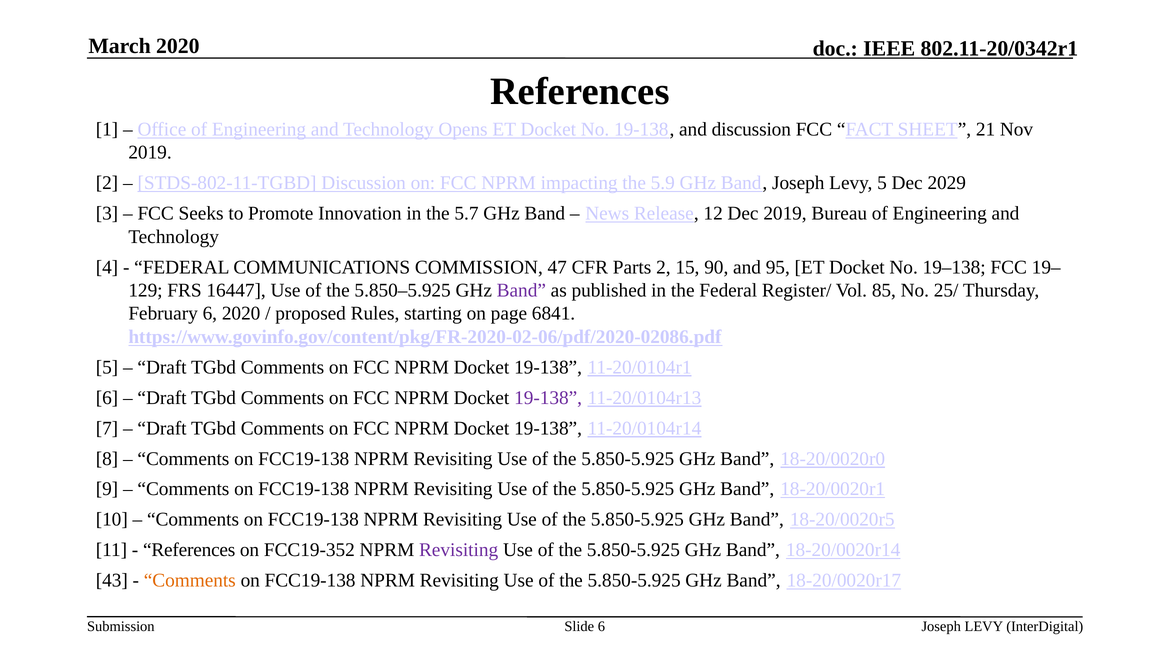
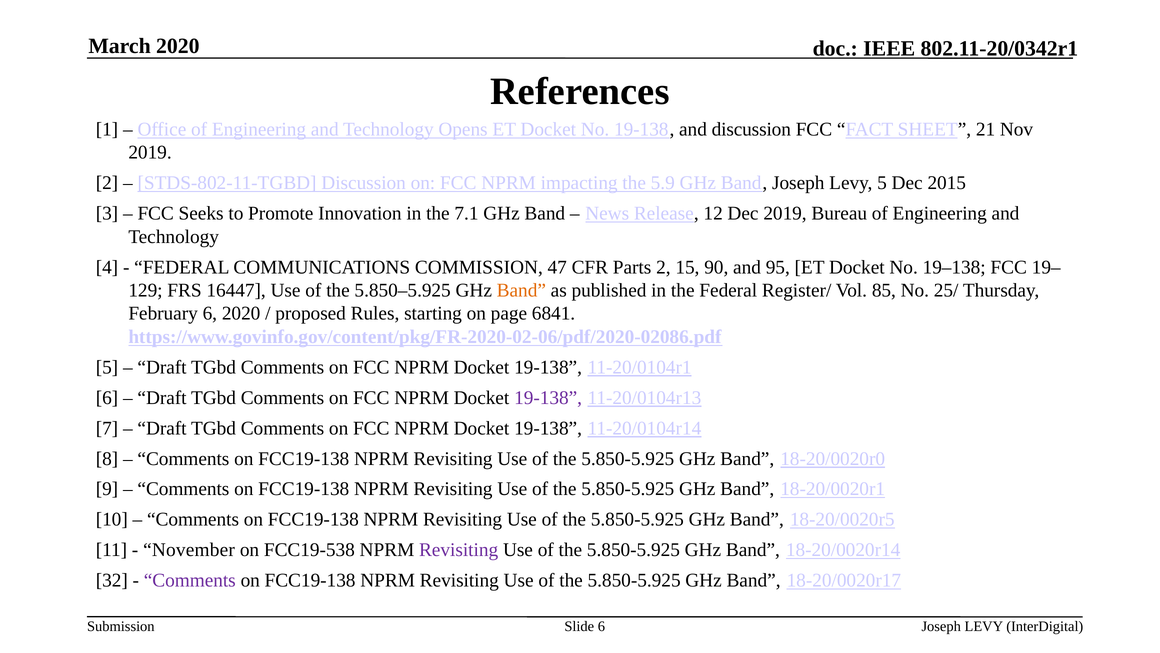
2029: 2029 -> 2015 (947, 183)
5.7: 5.7 -> 7.1 (466, 213)
Band colour: purple -> orange (521, 290)
References: References -> November (189, 550)
FCC19-352: FCC19-352 -> FCC19-538 (309, 550)
43: 43 -> 32 (112, 580)
Comments colour: orange -> purple (190, 580)
